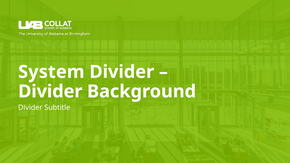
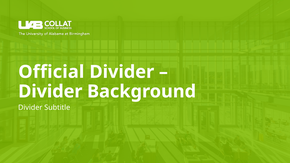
System: System -> Official (51, 72)
